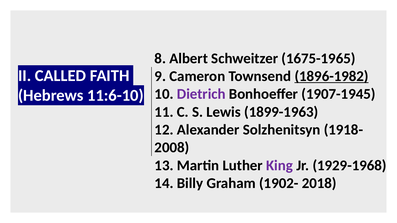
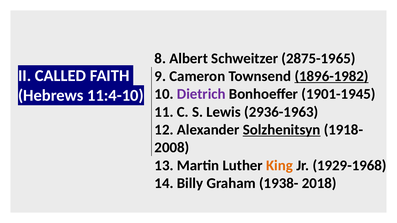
1675-1965: 1675-1965 -> 2875-1965 (318, 58)
1907-1945: 1907-1945 -> 1901-1945 (338, 94)
11:6-10: 11:6-10 -> 11:4-10 (115, 96)
1899-1963: 1899-1963 -> 2936-1963 (281, 112)
Solzhenitsyn underline: none -> present (282, 130)
King colour: purple -> orange (280, 166)
1902-: 1902- -> 1938- (279, 184)
